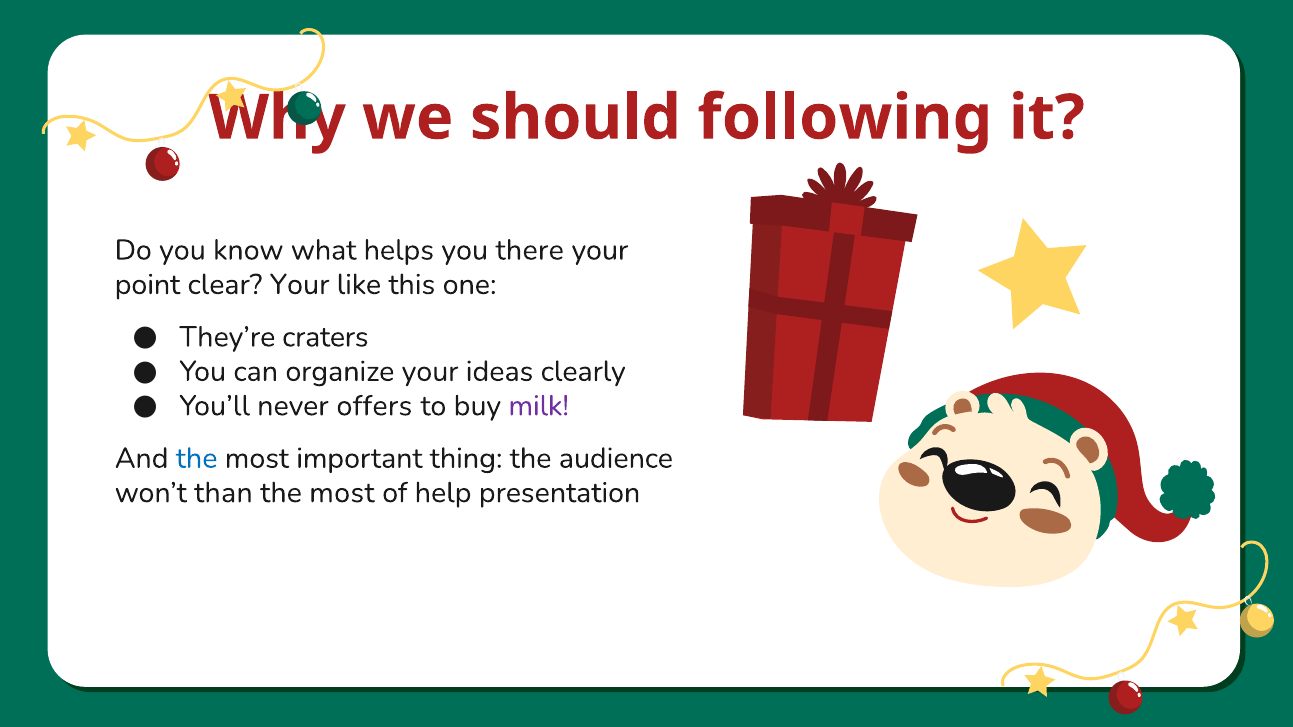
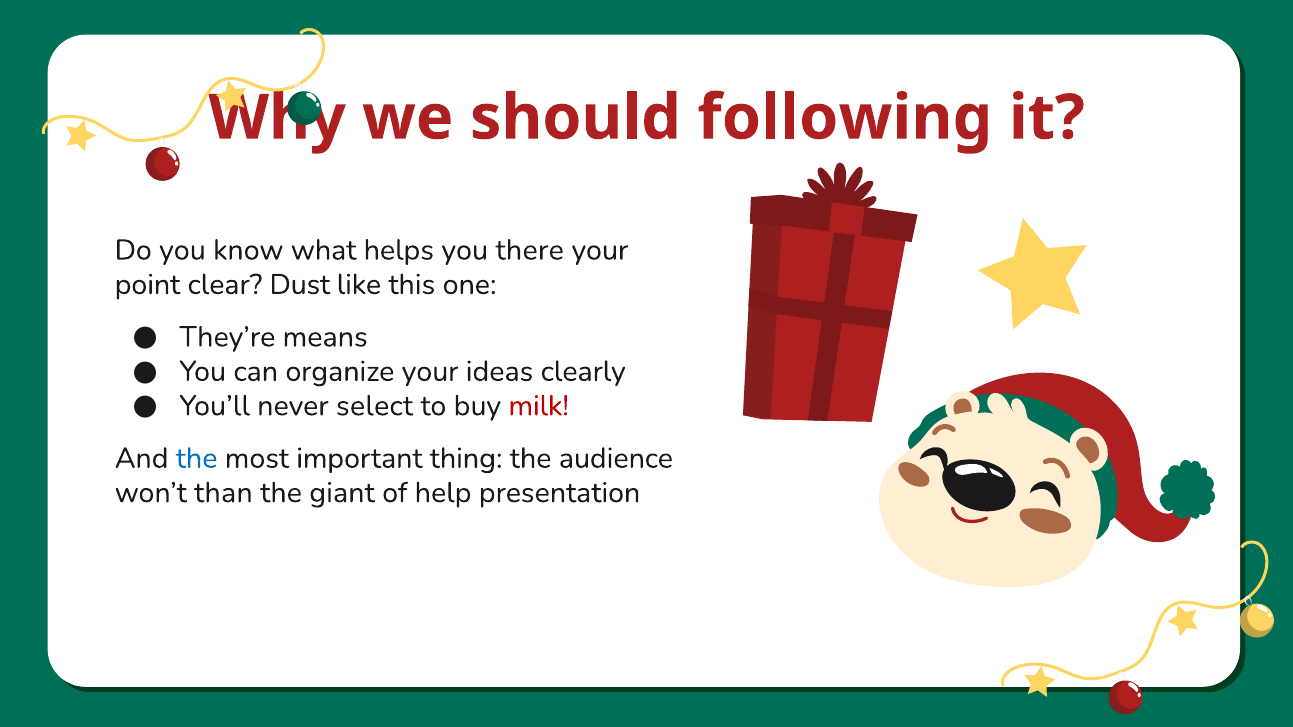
clear Your: Your -> Dust (300, 285)
craters: craters -> means (325, 337)
offers: offers -> select (374, 406)
milk colour: purple -> red (539, 406)
most: most -> giant (342, 493)
